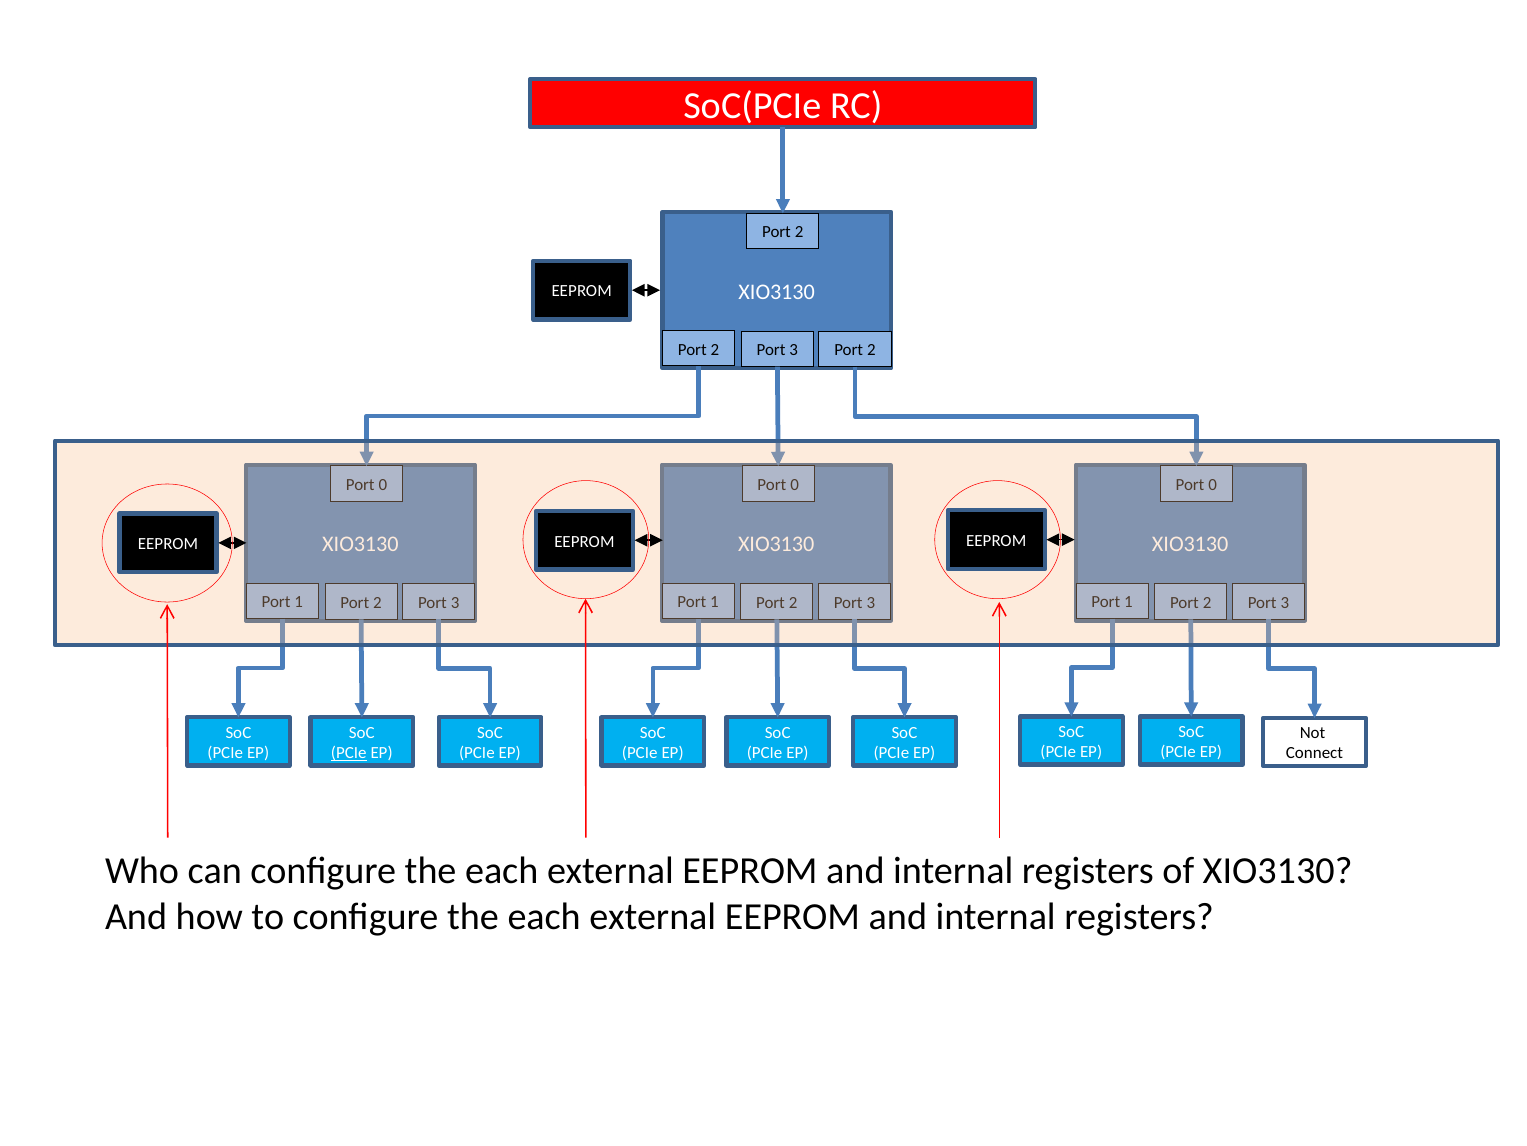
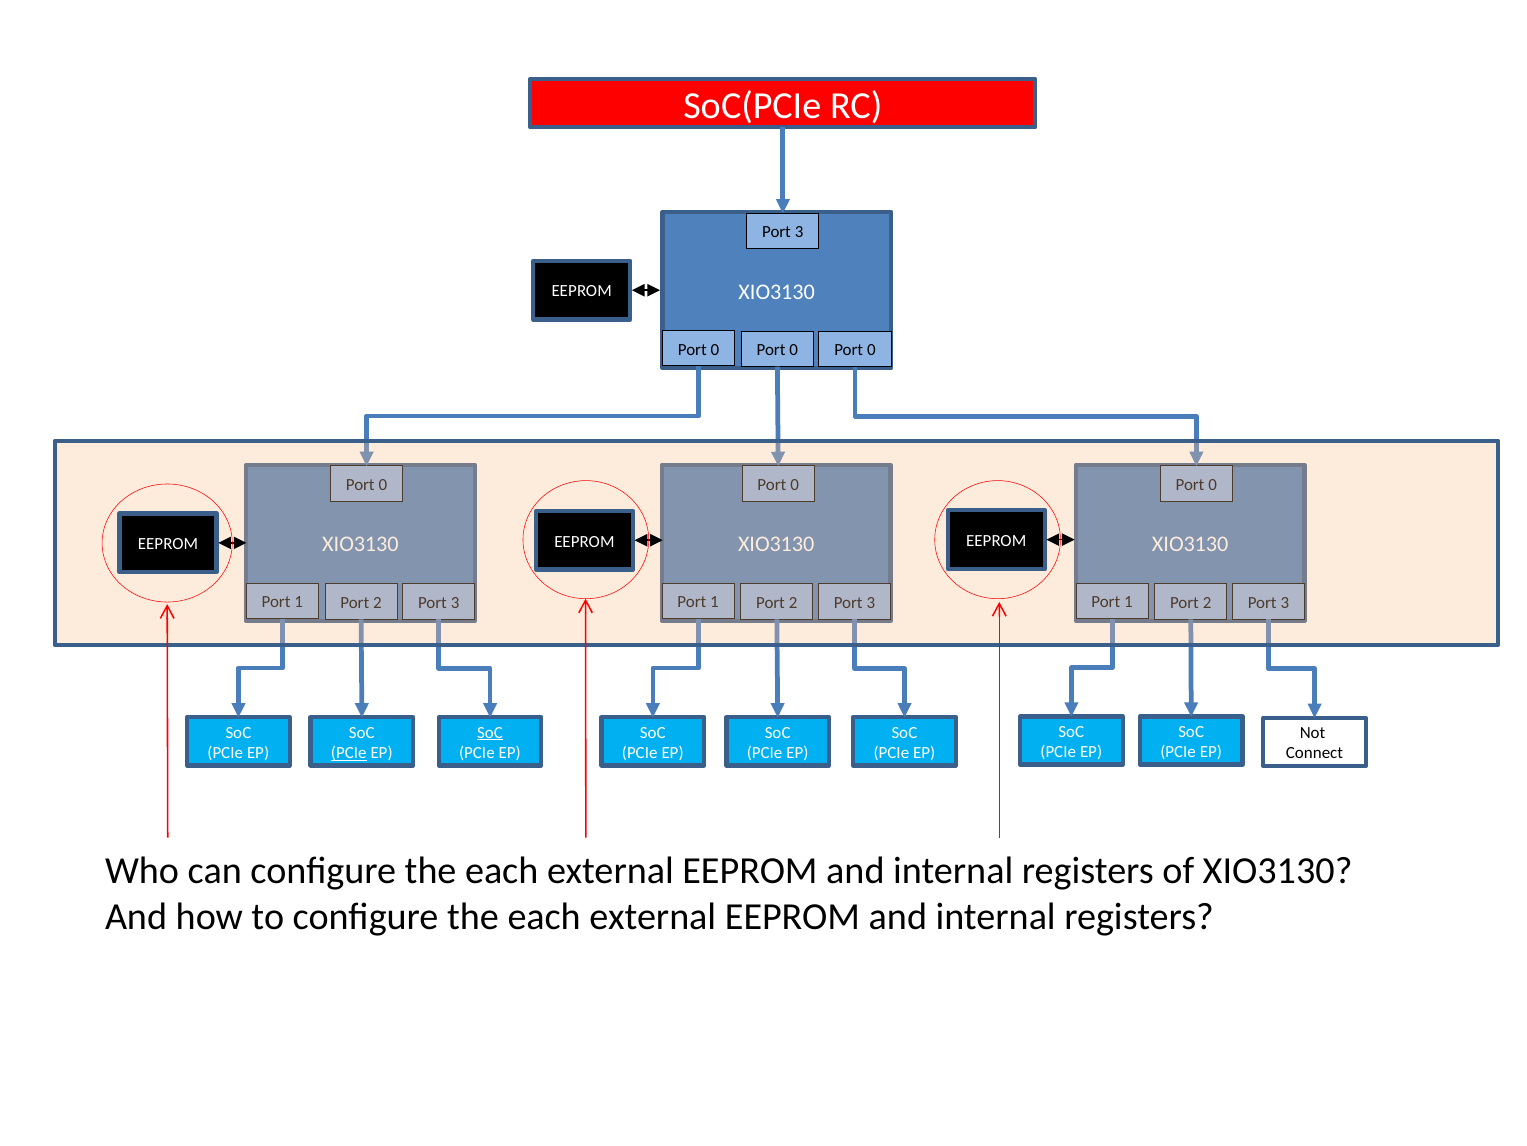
2: 2 -> 3 (799, 232)
2: 2 -> 0 (715, 349)
3: 3 -> 0 (794, 350)
2: 2 -> 0 (871, 350)
SoC underline: none -> present (490, 732)
